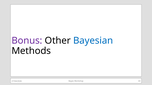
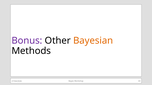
Bayesian colour: blue -> orange (93, 41)
